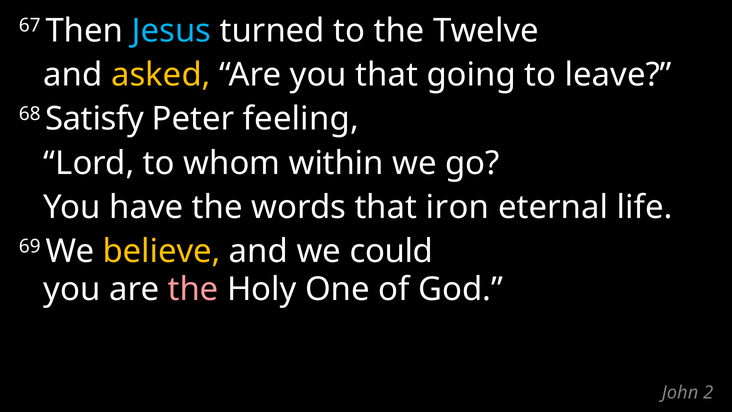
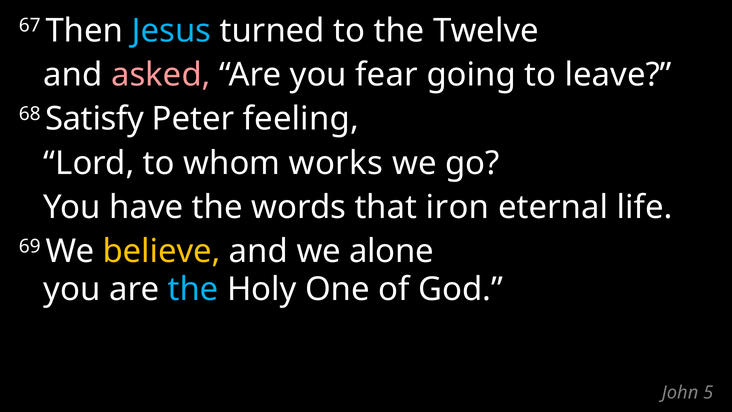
asked colour: yellow -> pink (161, 75)
you that: that -> fear (387, 75)
within: within -> works (336, 163)
could: could -> alone (391, 251)
the colour: pink -> light blue (193, 289)
2: 2 -> 5 (708, 392)
